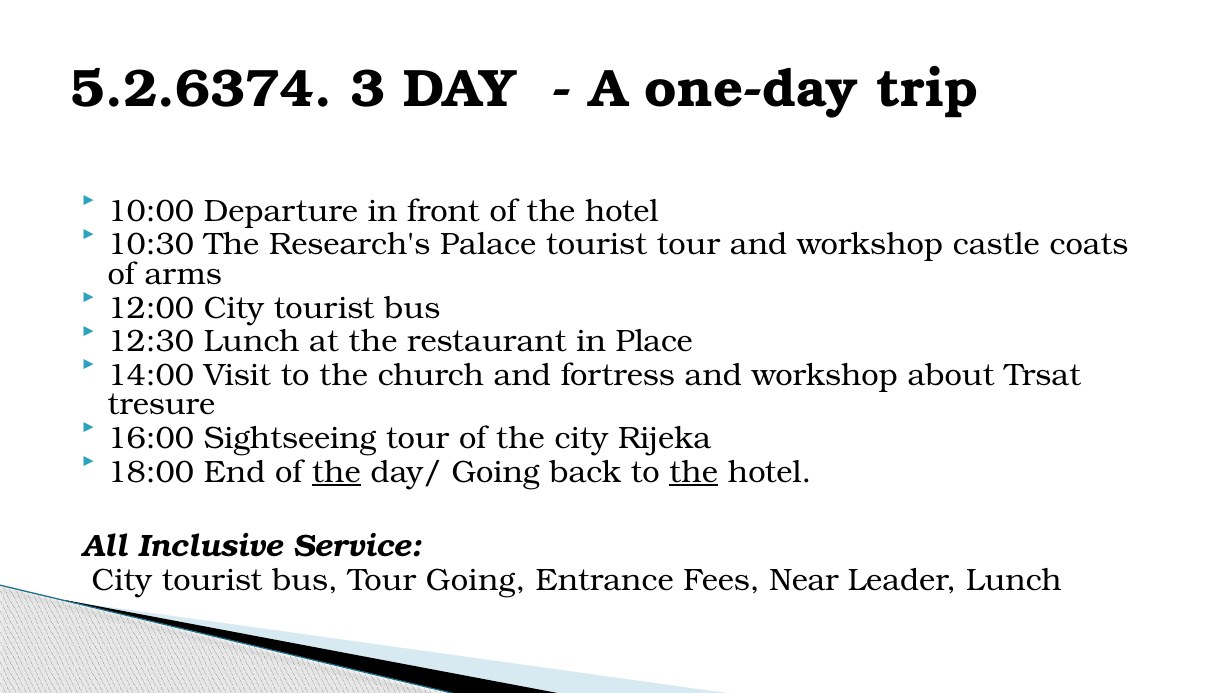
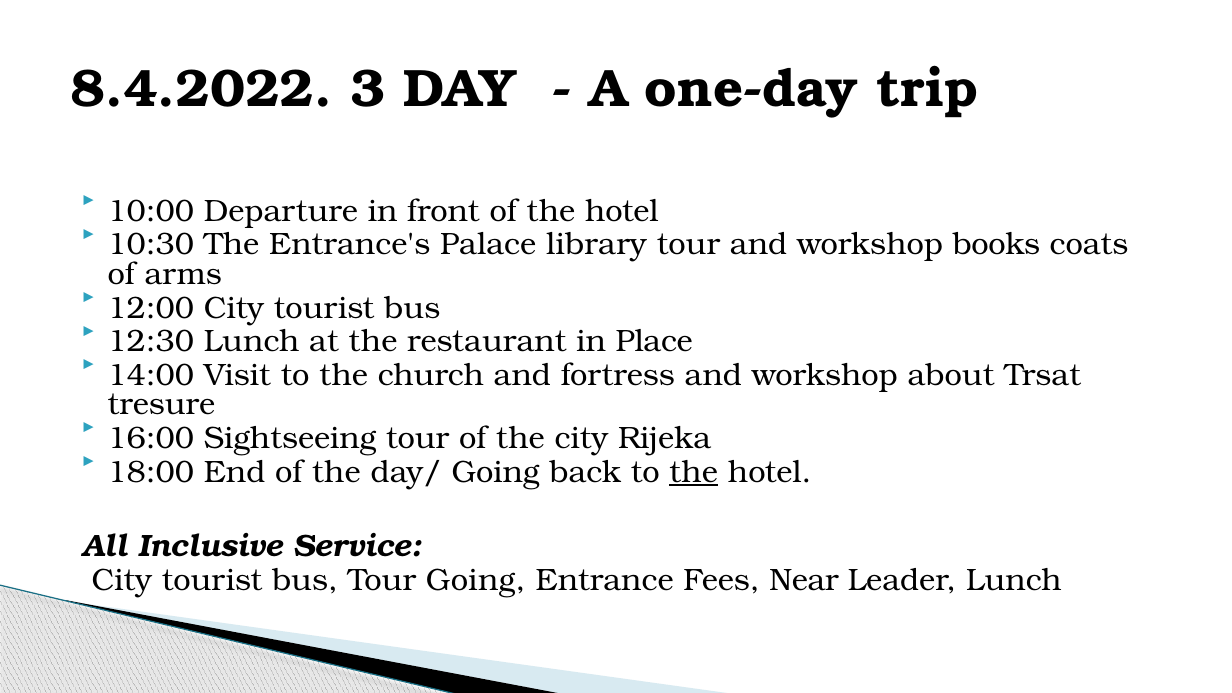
5.2.6374: 5.2.6374 -> 8.4.2022 (202, 89)
Research's: Research's -> Entrance's (350, 245)
Palace tourist: tourist -> library (596, 245)
castle: castle -> books (996, 245)
the underline: present -> none (336, 472)
